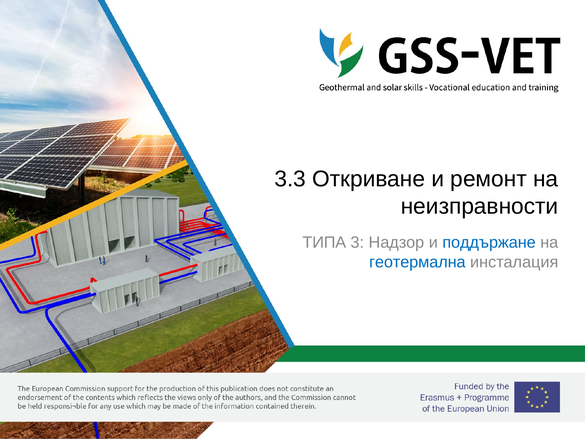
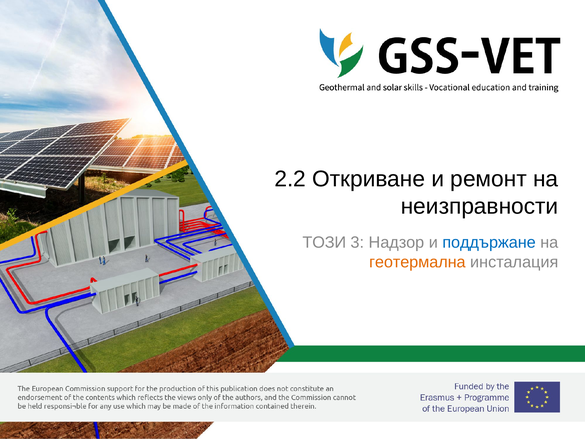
3.3: 3.3 -> 2.2 (290, 179)
ТИПА: ТИПА -> ТОЗИ (324, 242)
геотермална colour: blue -> orange (417, 262)
